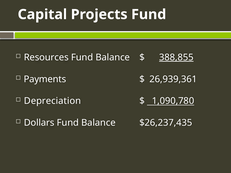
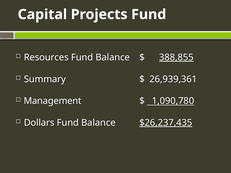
Payments: Payments -> Summary (45, 79)
Depreciation: Depreciation -> Management (53, 101)
$26,237,435 underline: none -> present (166, 123)
